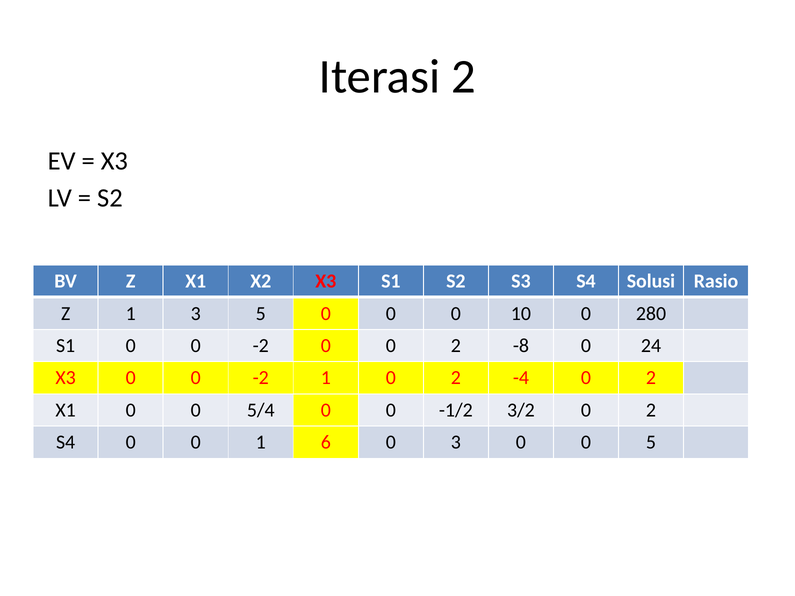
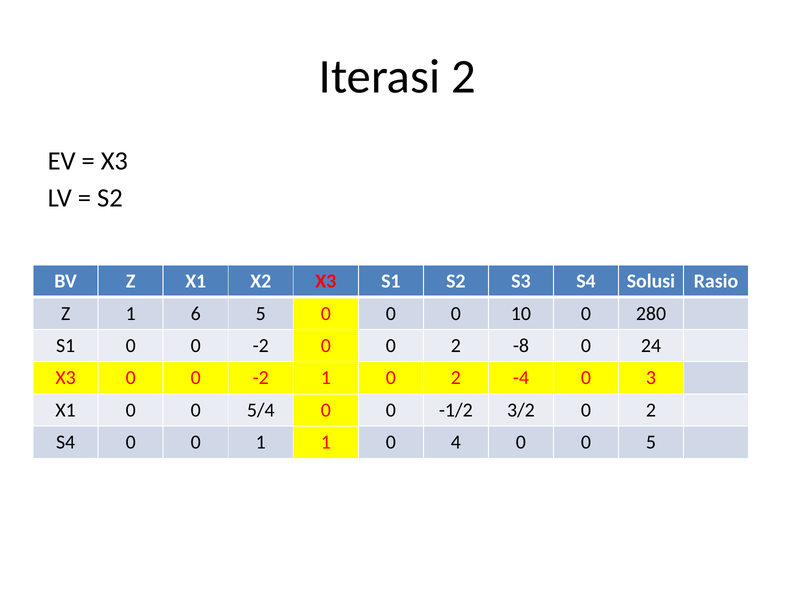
1 3: 3 -> 6 (196, 314)
-4 0 2: 2 -> 3 (651, 378)
1 6: 6 -> 1 (326, 443)
0 3: 3 -> 4 (456, 443)
